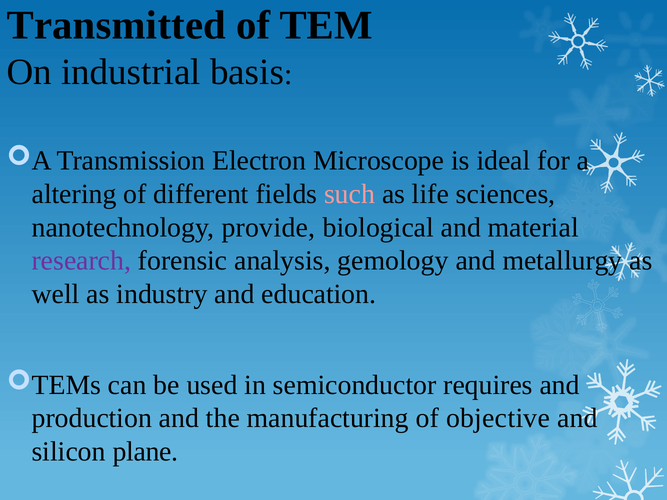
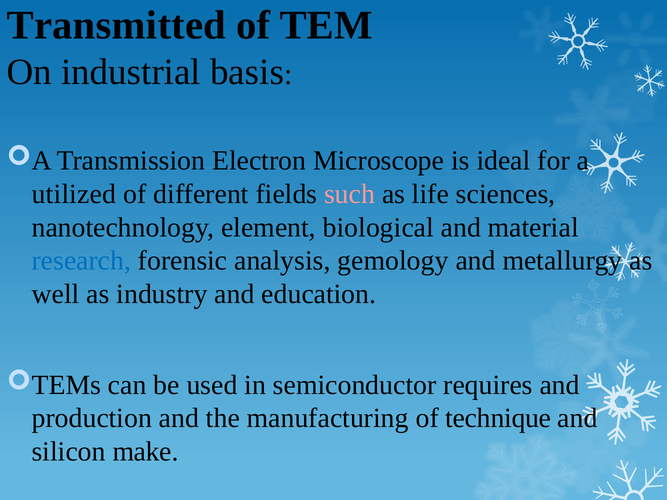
altering: altering -> utilized (74, 194)
provide: provide -> element (269, 228)
research colour: purple -> blue (81, 261)
objective: objective -> technique (498, 418)
plane: plane -> make (146, 452)
